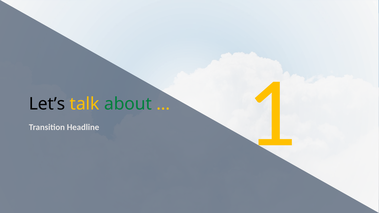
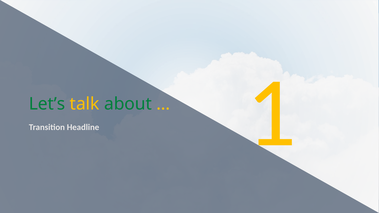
Let’s colour: black -> green (47, 104)
